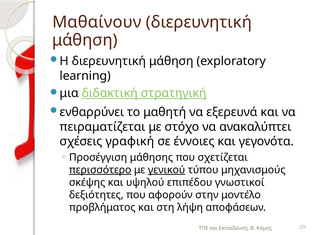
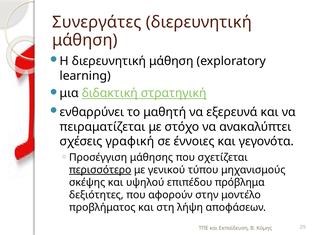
Μαθαίνουν: Μαθαίνουν -> Συνεργάτες (97, 22)
γενικού underline: present -> none (167, 170)
γνωστικοί: γνωστικοί -> πρόβλημα (240, 182)
